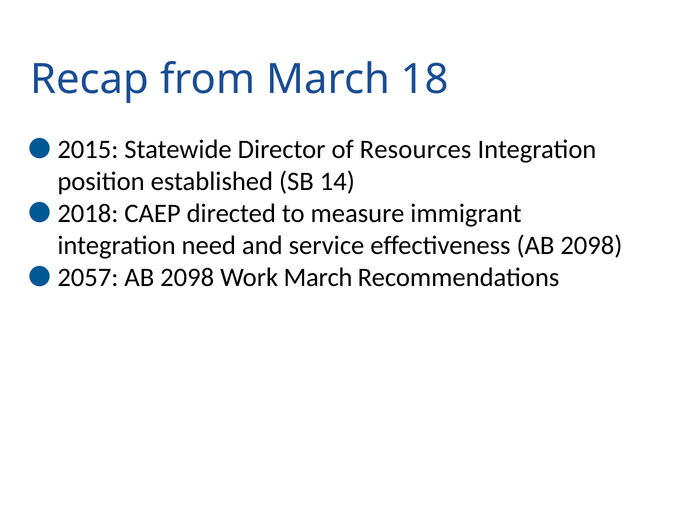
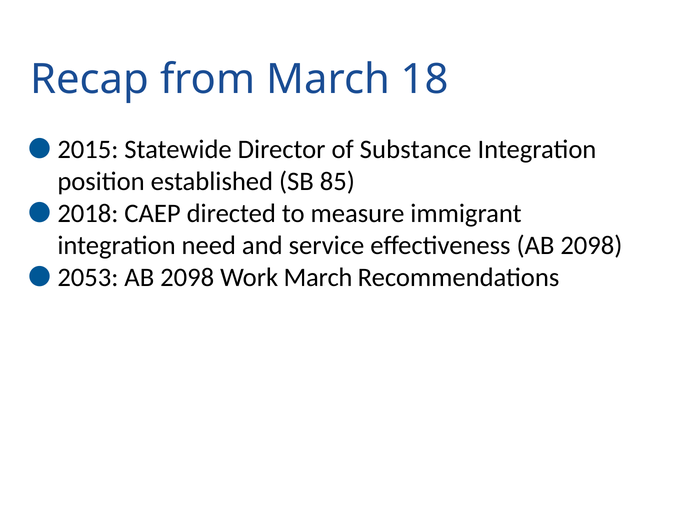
Resources: Resources -> Substance (416, 149)
14: 14 -> 85 (337, 181)
2057: 2057 -> 2053 (88, 277)
